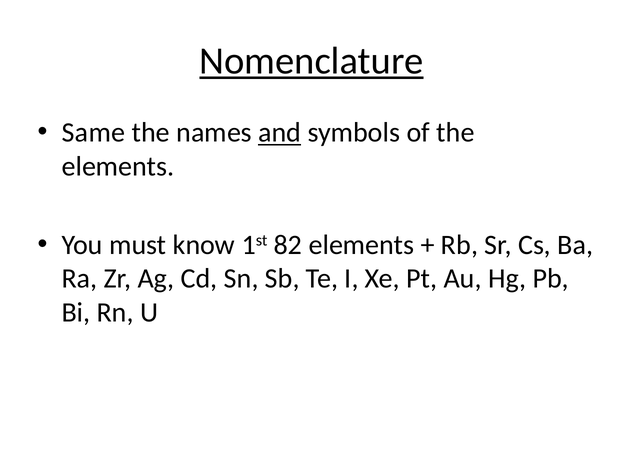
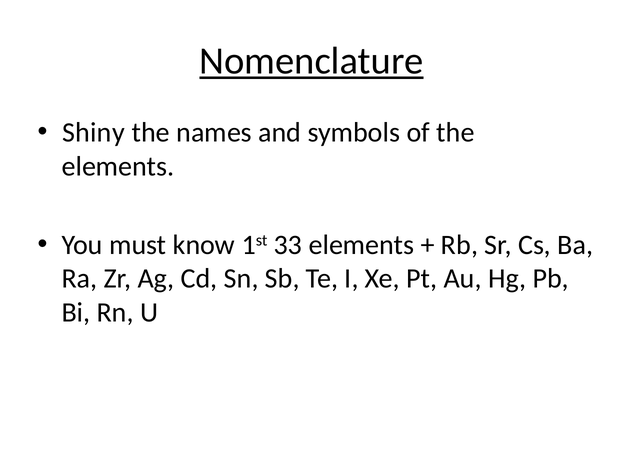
Same: Same -> Shiny (93, 133)
and underline: present -> none (280, 133)
82: 82 -> 33 (288, 245)
